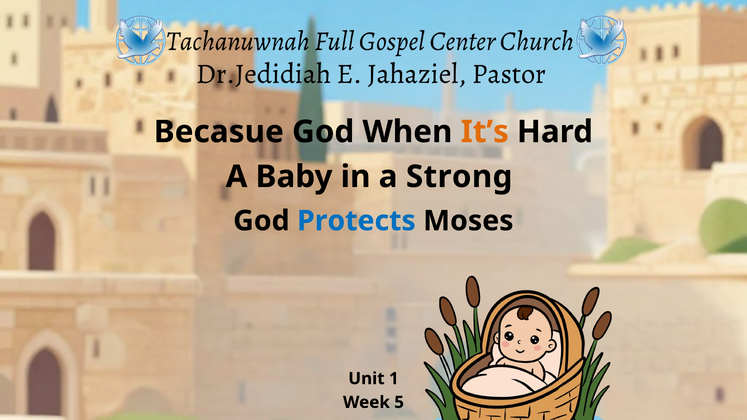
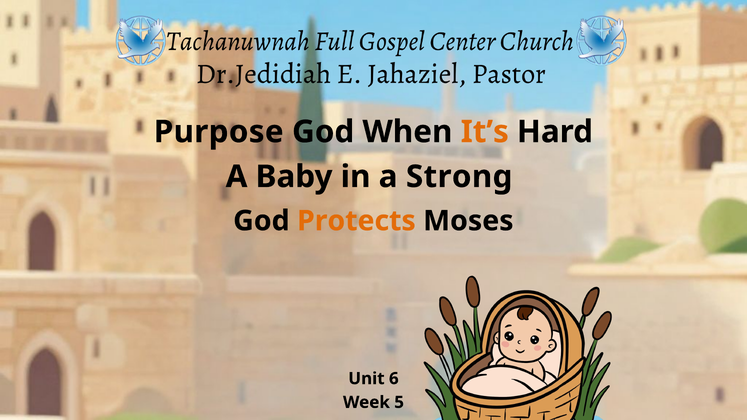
Becasue: Becasue -> Purpose (219, 132)
Protects colour: blue -> orange (356, 221)
1: 1 -> 6 (394, 379)
